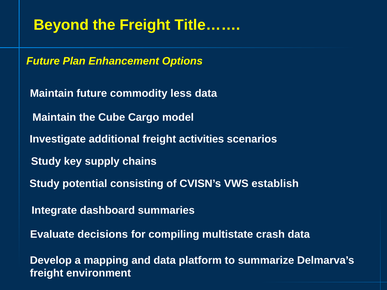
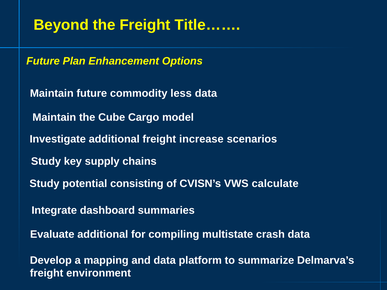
activities: activities -> increase (201, 139)
establish: establish -> calculate (275, 184)
Evaluate decisions: decisions -> additional (103, 235)
